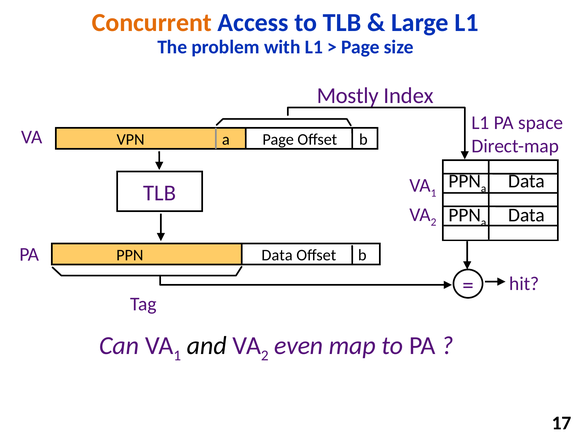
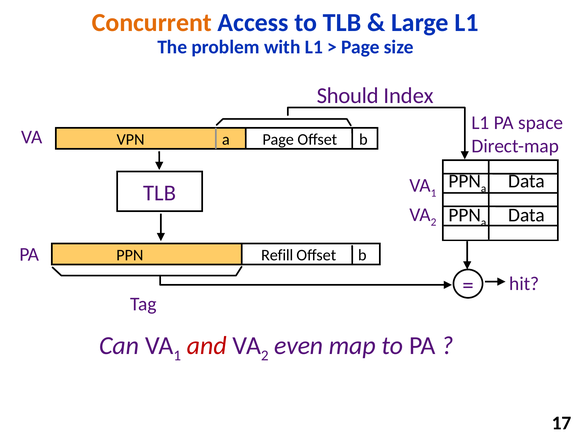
Mostly: Mostly -> Should (348, 96)
PPN Data: Data -> Refill (277, 255)
and colour: black -> red (207, 345)
